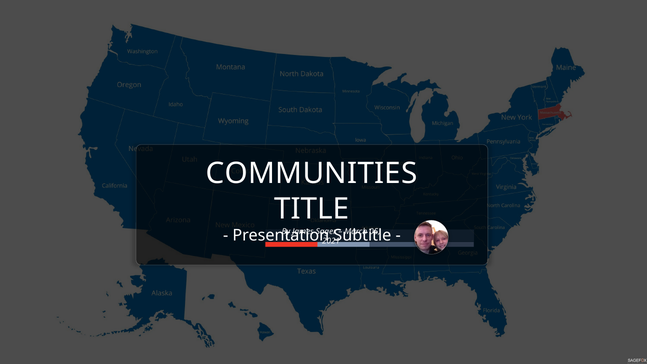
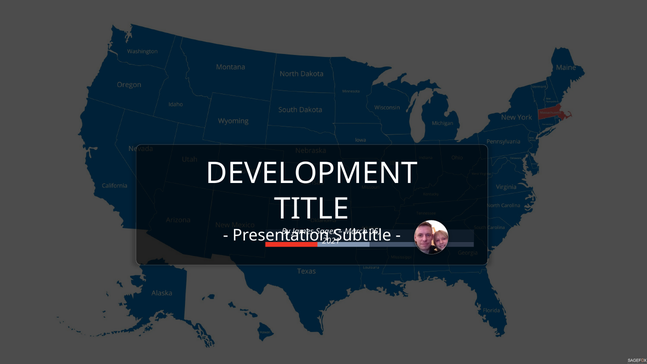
COMMUNITIES: COMMUNITIES -> DEVELOPMENT (312, 173)
